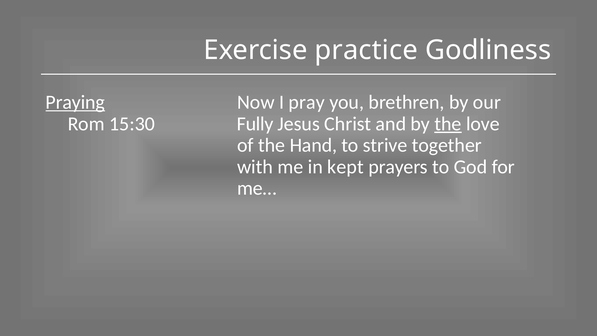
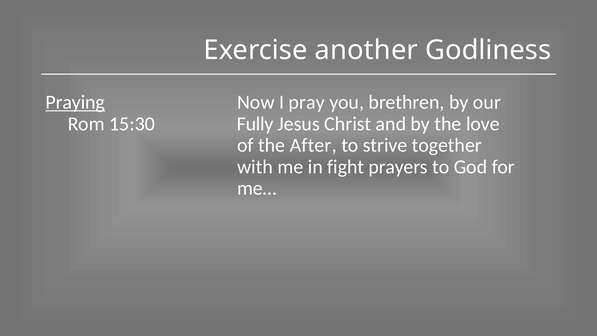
practice: practice -> another (366, 50)
the underline: present -> none (448, 124)
Hand: Hand -> After (313, 145)
kept: kept -> fight (346, 167)
